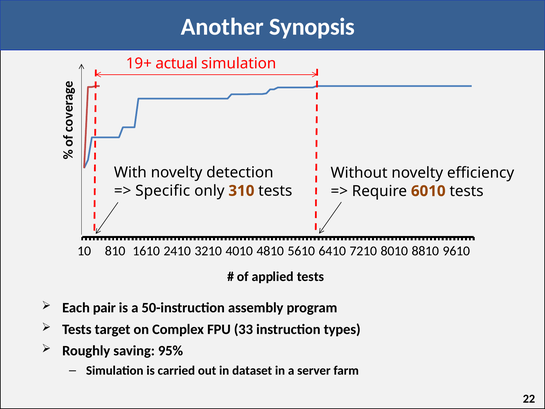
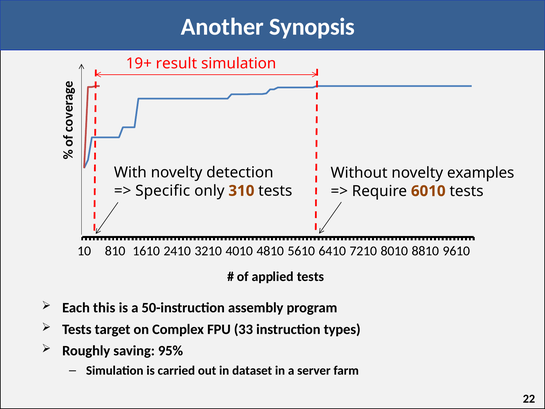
actual: actual -> result (176, 64)
efficiency: efficiency -> examples (481, 173)
pair: pair -> this (104, 308)
